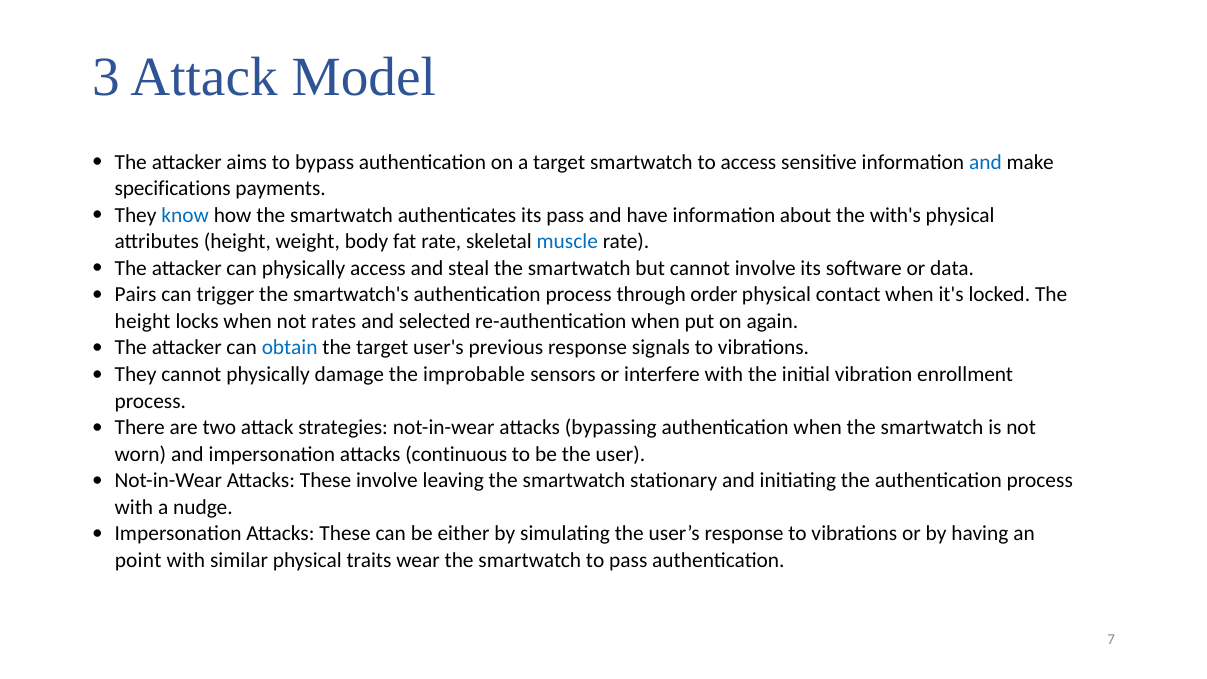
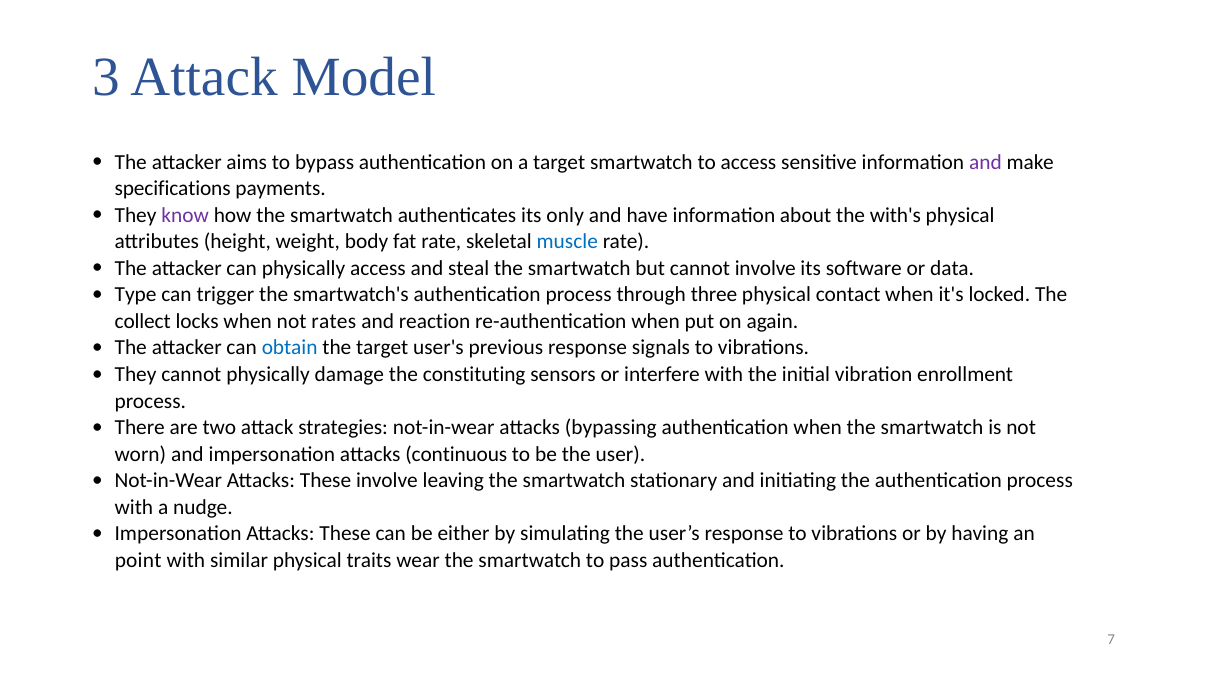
and colour: blue -> purple (985, 162)
know colour: blue -> purple (185, 215)
its pass: pass -> only (565, 215)
Pairs: Pairs -> Type (136, 295)
order: order -> three (714, 295)
height: height -> collect (143, 321)
selected: selected -> reaction (435, 321)
improbable: improbable -> constituting (474, 374)
